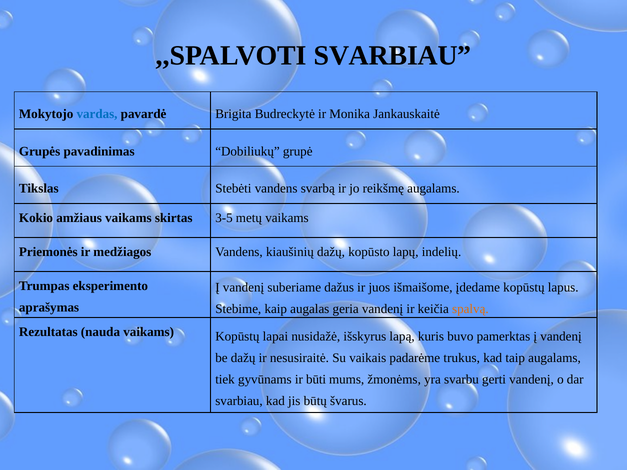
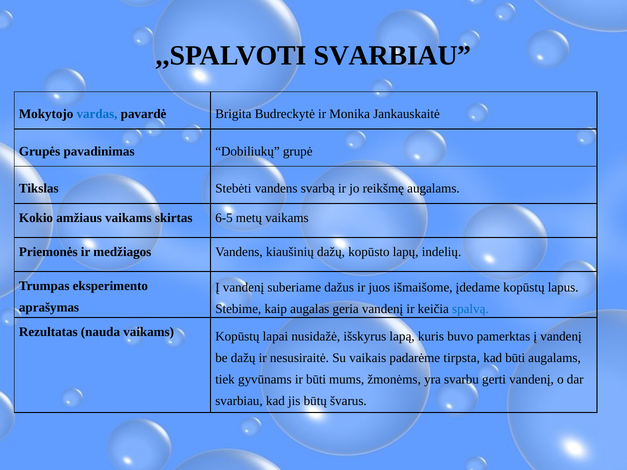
3-5: 3-5 -> 6-5 (224, 218)
spalvą colour: orange -> blue (470, 309)
trukus: trukus -> tirpsta (462, 358)
kad taip: taip -> būti (515, 358)
